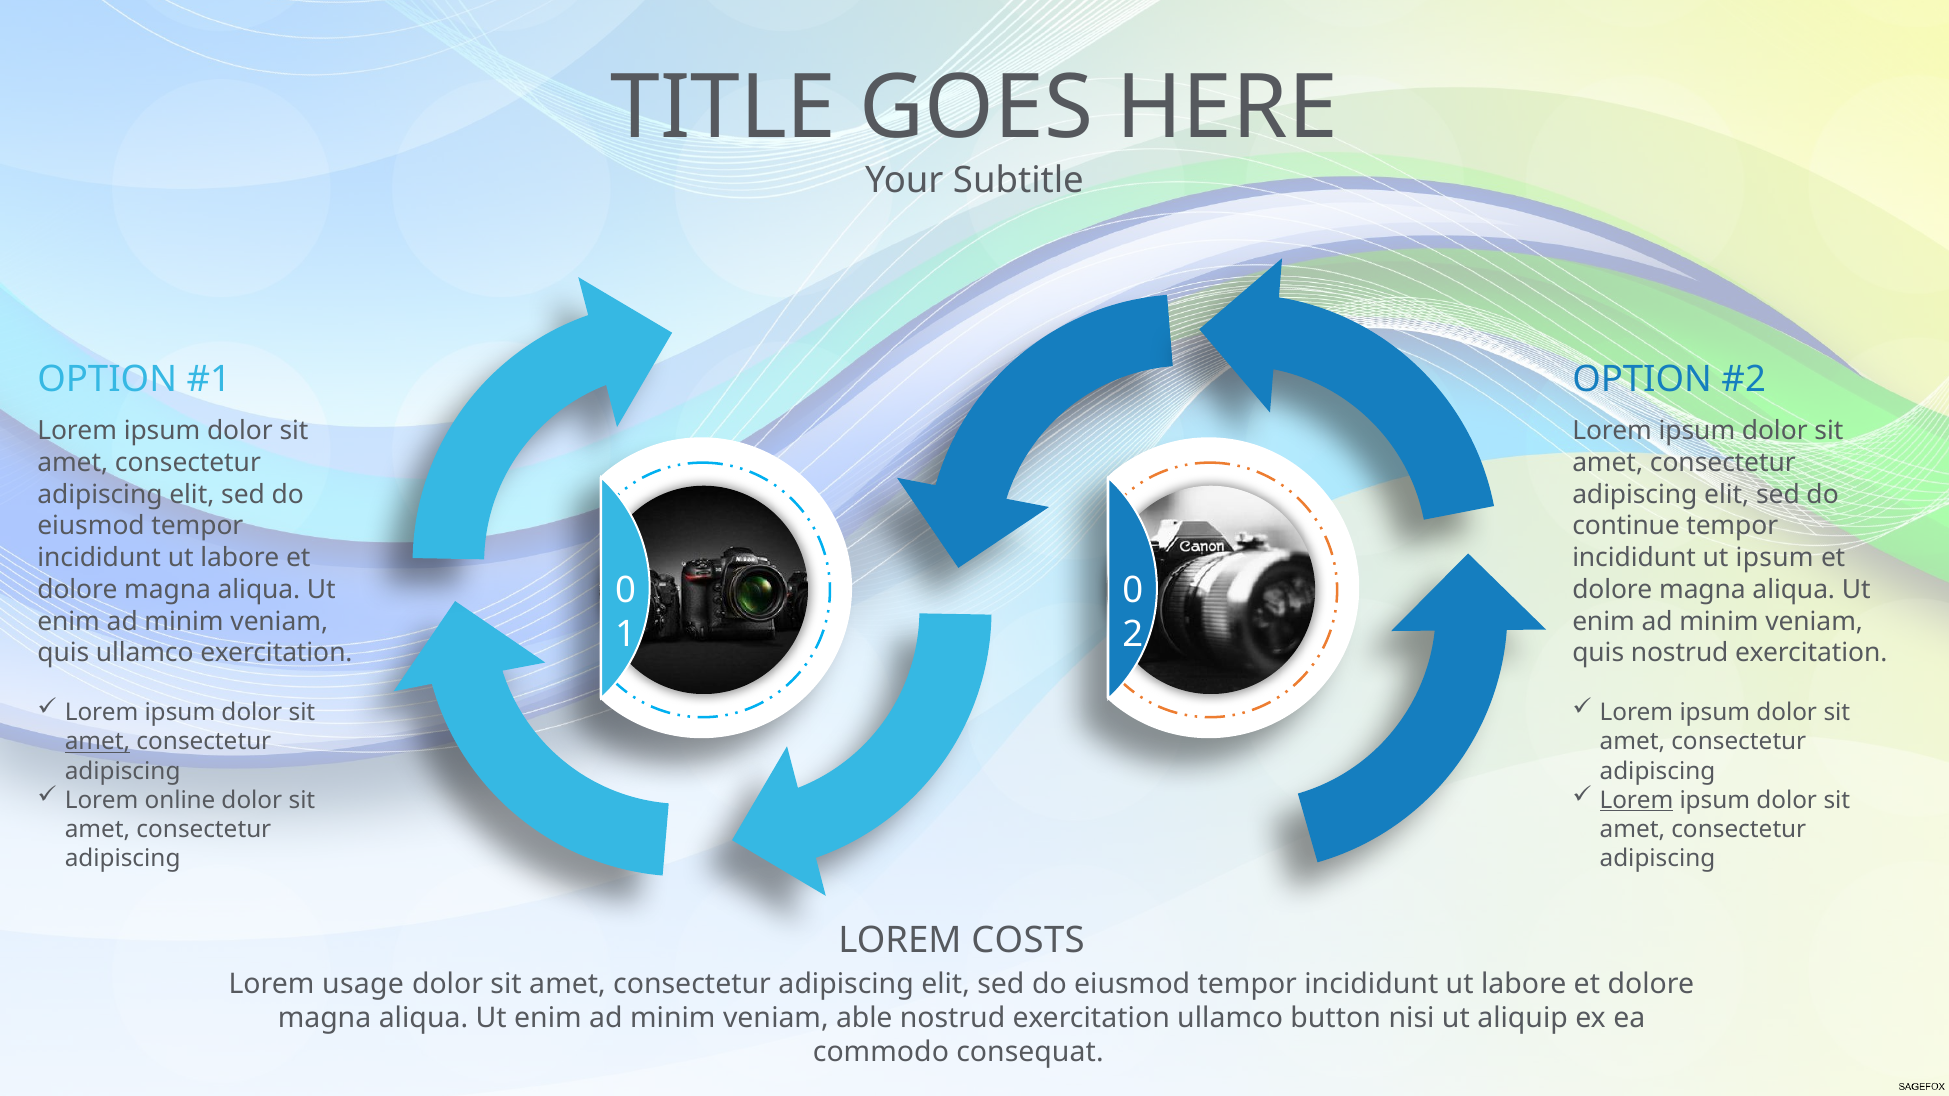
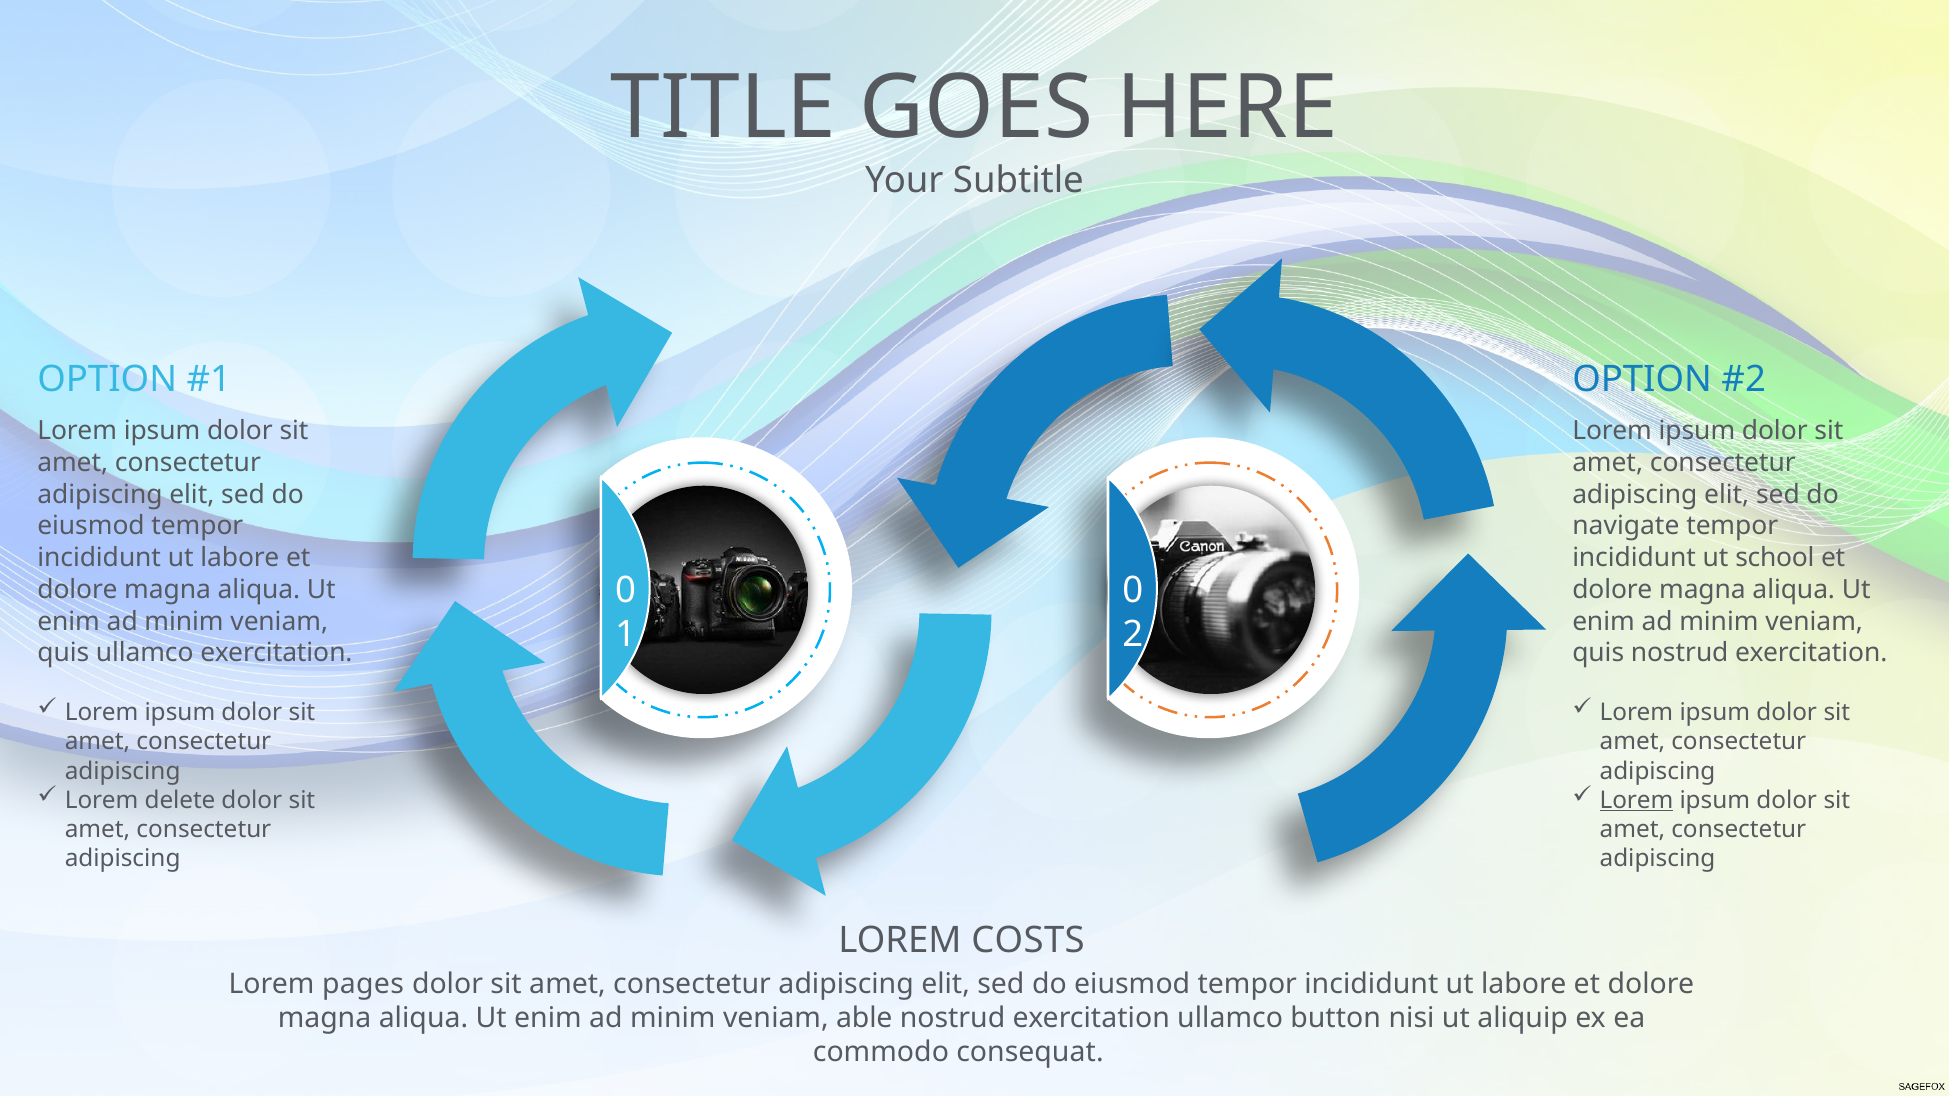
continue: continue -> navigate (1626, 526)
ut ipsum: ipsum -> school (1775, 558)
amet underline: present -> none (98, 742)
online: online -> delete (180, 800)
usage: usage -> pages (363, 984)
